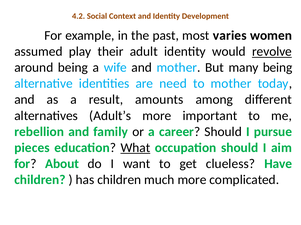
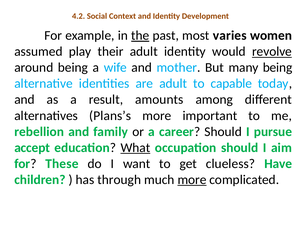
the underline: none -> present (140, 36)
are need: need -> adult (173, 84)
to mother: mother -> capable (231, 84)
Adult’s: Adult’s -> Plans’s (110, 116)
pieces: pieces -> accept (32, 148)
About: About -> These (62, 164)
has children: children -> through (119, 180)
more underline: none -> present (192, 180)
